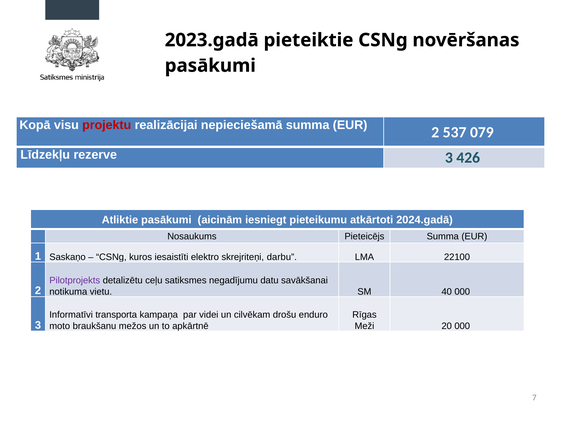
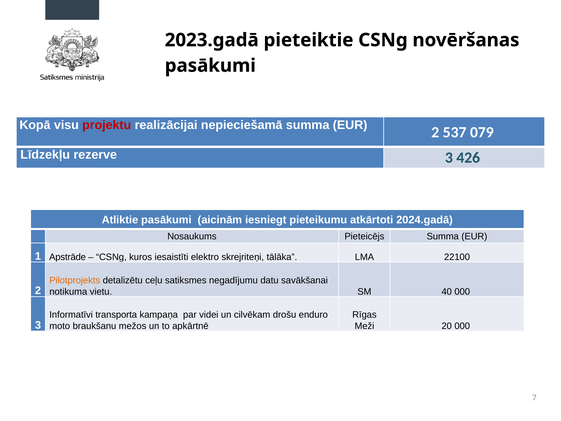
Saskaņo: Saskaņo -> Apstrāde (68, 257)
darbu: darbu -> tālāka (282, 257)
Pilotprojekts colour: purple -> orange (75, 280)
